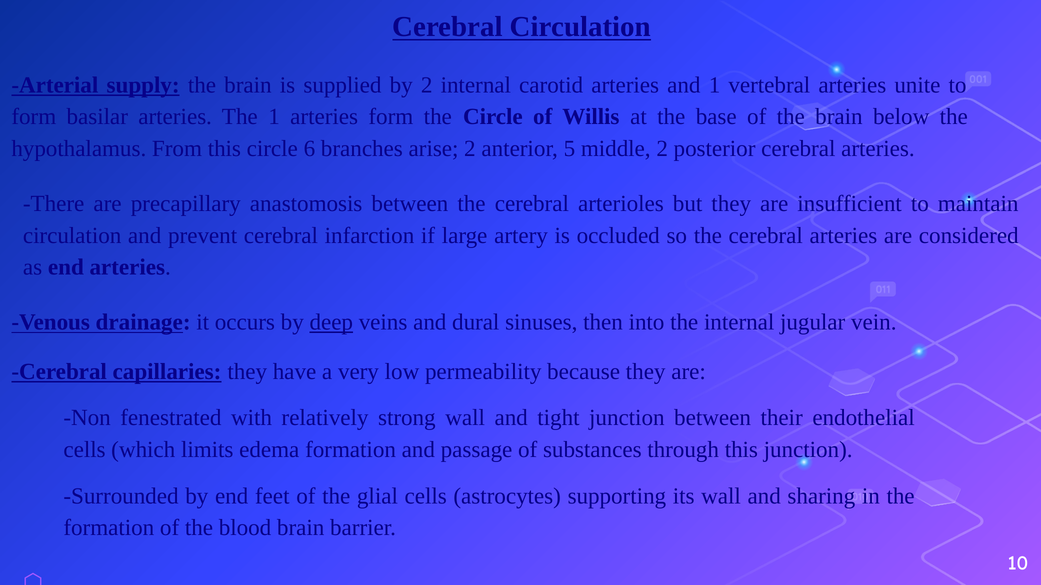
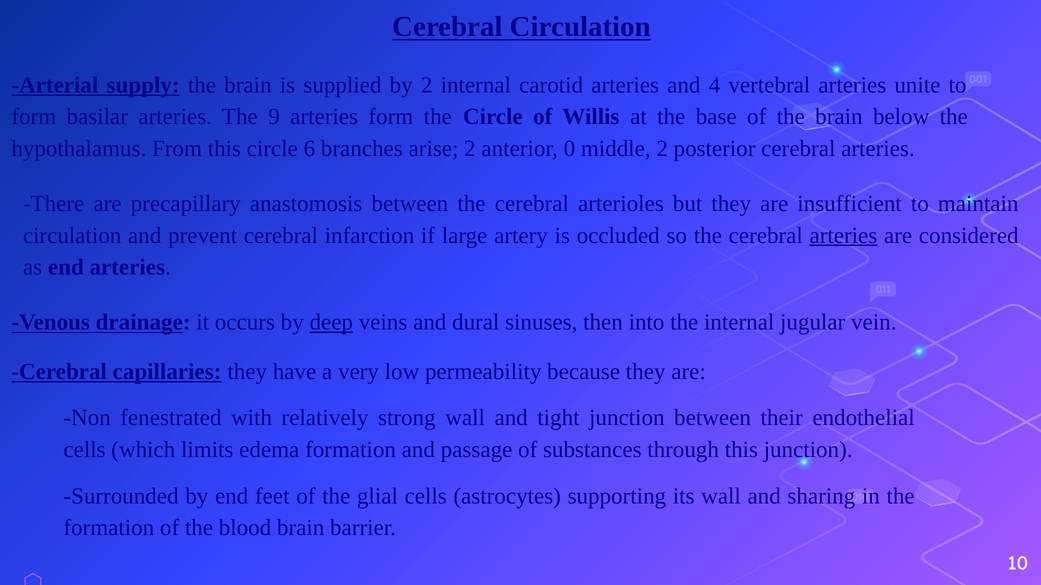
and 1: 1 -> 4 (715, 85)
The 1: 1 -> 9 (274, 117)
5: 5 -> 0 (569, 149)
arteries underline: none -> present (843, 236)
